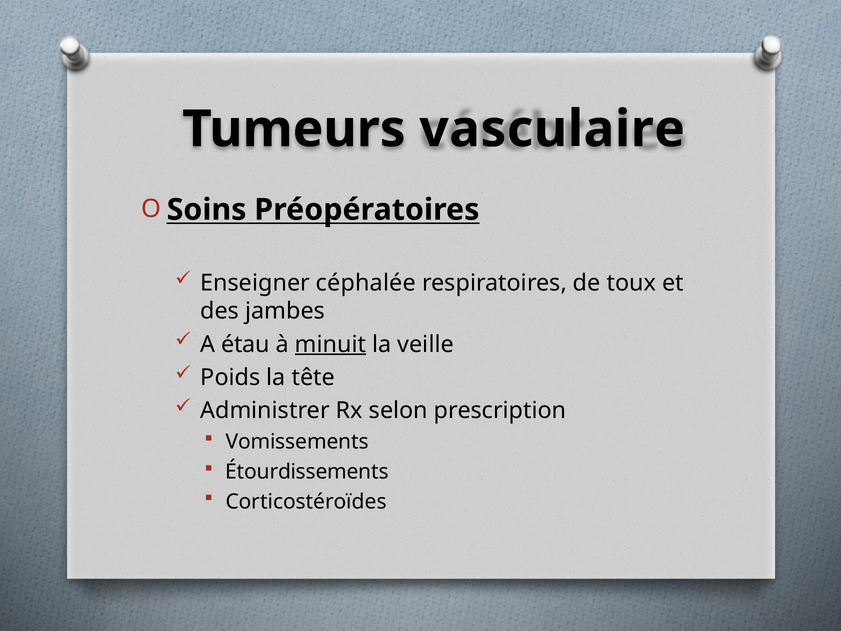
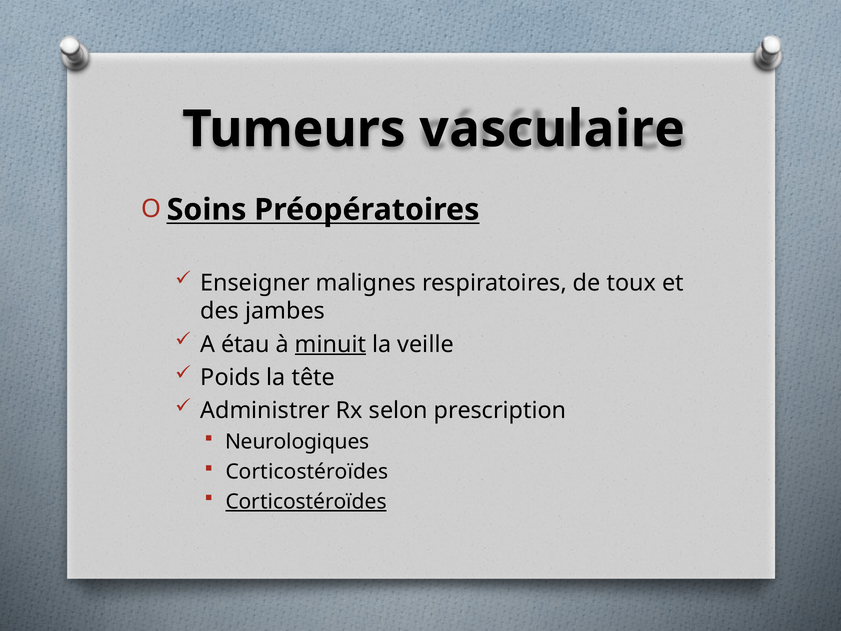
céphalée: céphalée -> malignes (366, 283)
Vomissements: Vomissements -> Neurologiques (297, 442)
Étourdissements: Étourdissements -> Corticostéroïdes (307, 472)
Corticostéroïdes underline: none -> present (306, 501)
